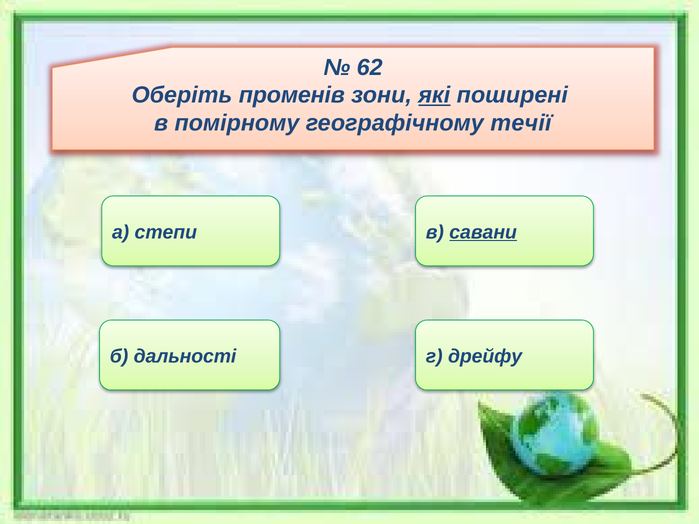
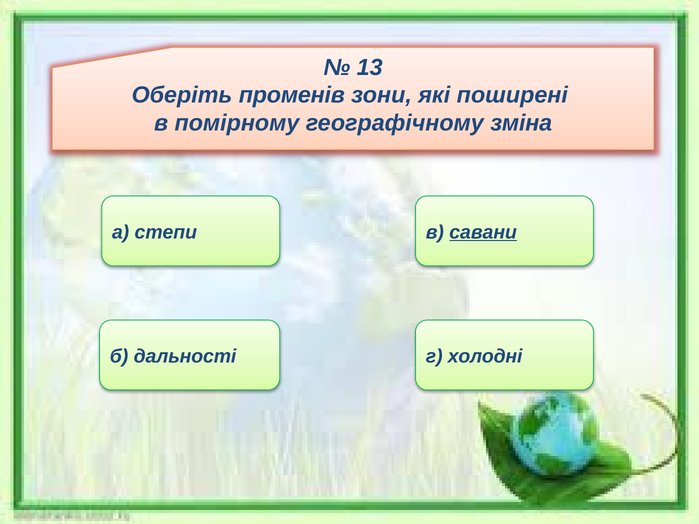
62: 62 -> 13 (370, 67)
які underline: present -> none (434, 95)
течії: течії -> зміна (521, 123)
дрейфу: дрейфу -> холодні (485, 357)
